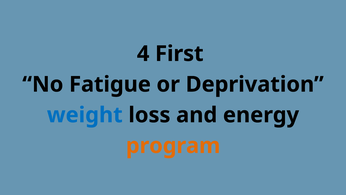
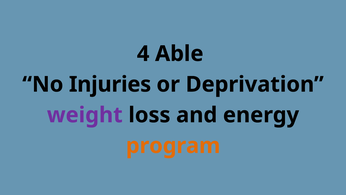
First: First -> Able (179, 54)
Fatigue: Fatigue -> Injuries (110, 84)
weight colour: blue -> purple (85, 115)
